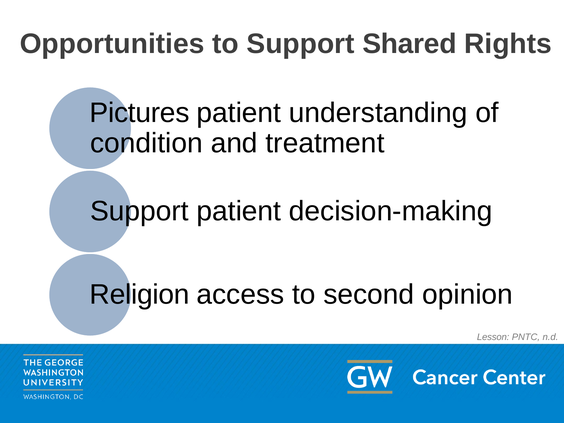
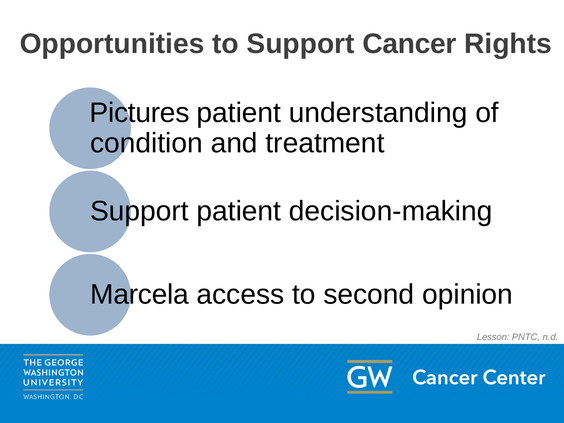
Shared: Shared -> Cancer (410, 44)
Religion: Religion -> Marcela (140, 295)
